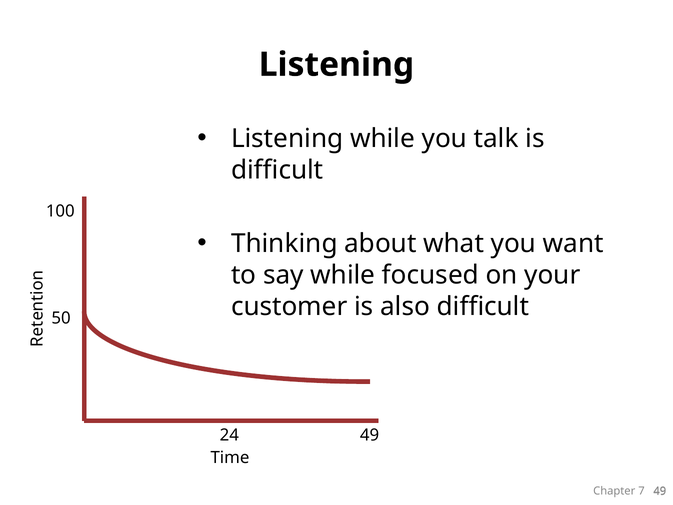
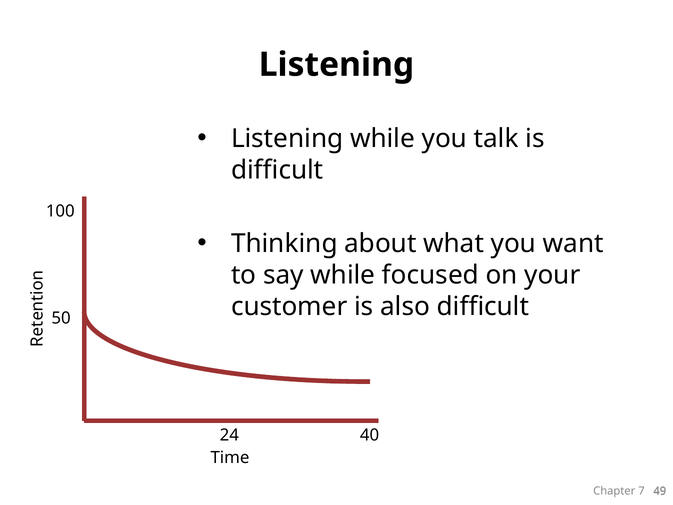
24 49: 49 -> 40 (370, 435)
